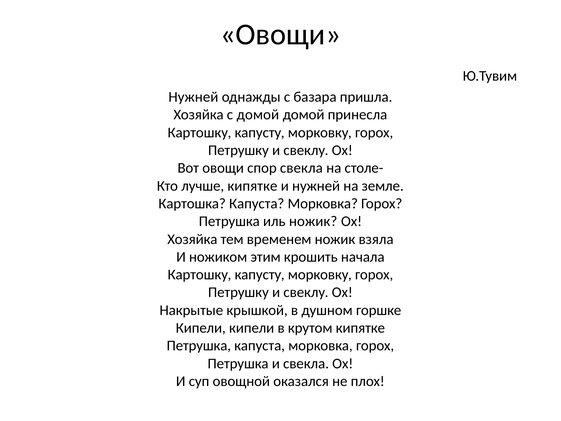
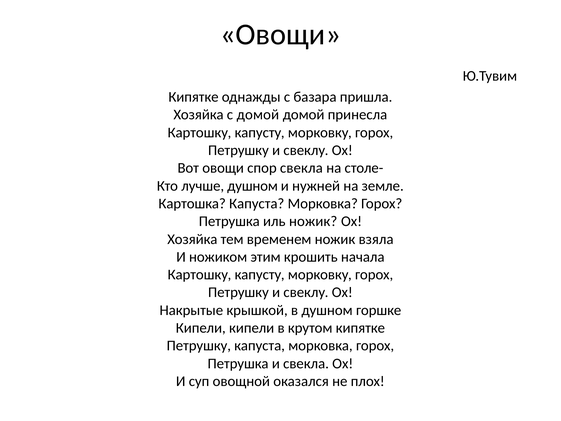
Нужней: Нужней -> Кипятке (194, 97)
лучше кипятке: кипятке -> душном (253, 186)
Петрушка: Петрушка -> Петрушку (199, 346)
